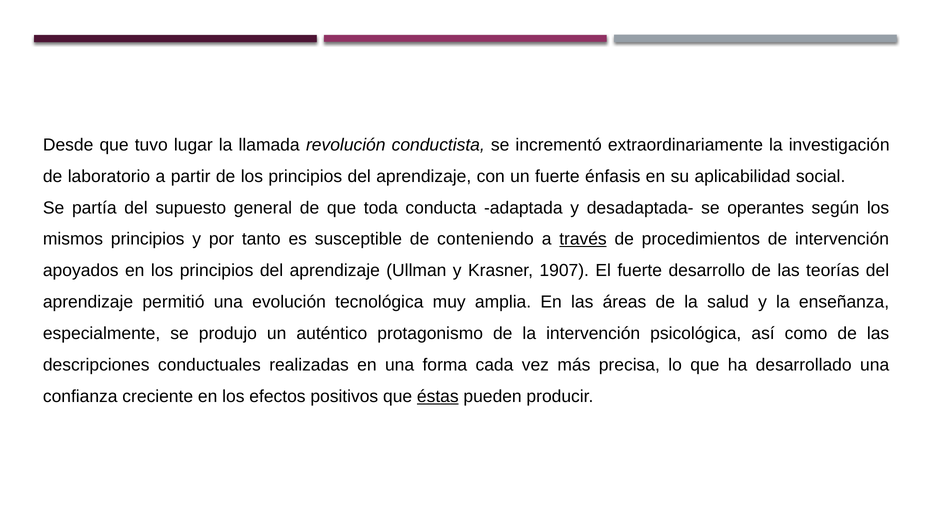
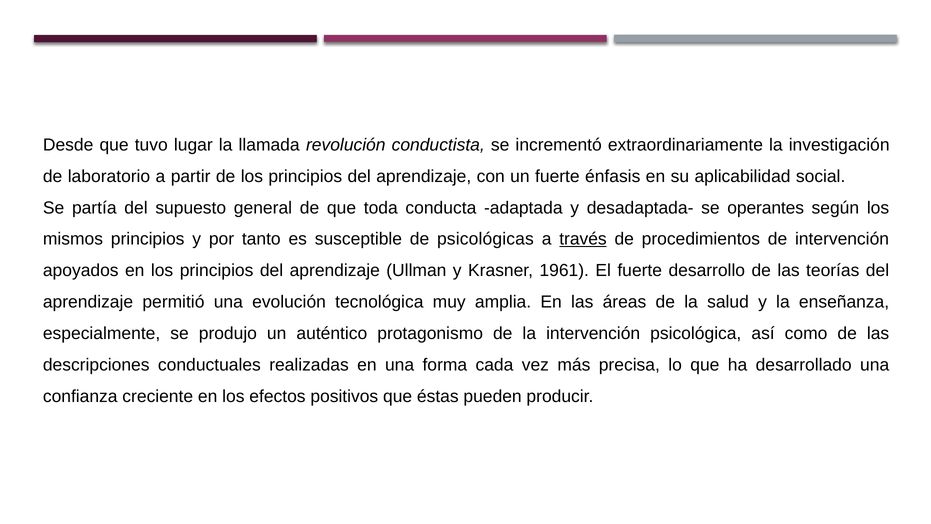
conteniendo: conteniendo -> psicológicas (485, 239)
1907: 1907 -> 1961 (564, 270)
éstas underline: present -> none (438, 396)
